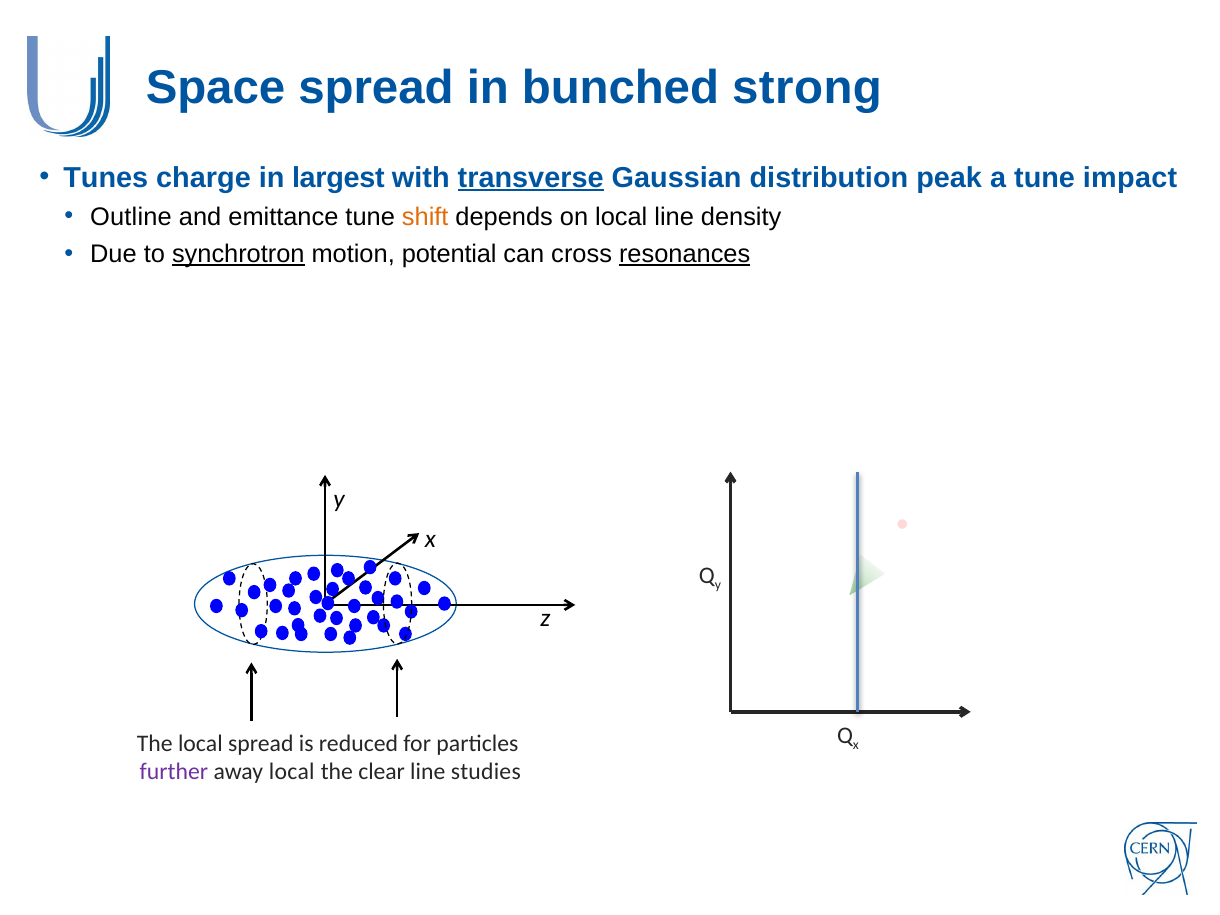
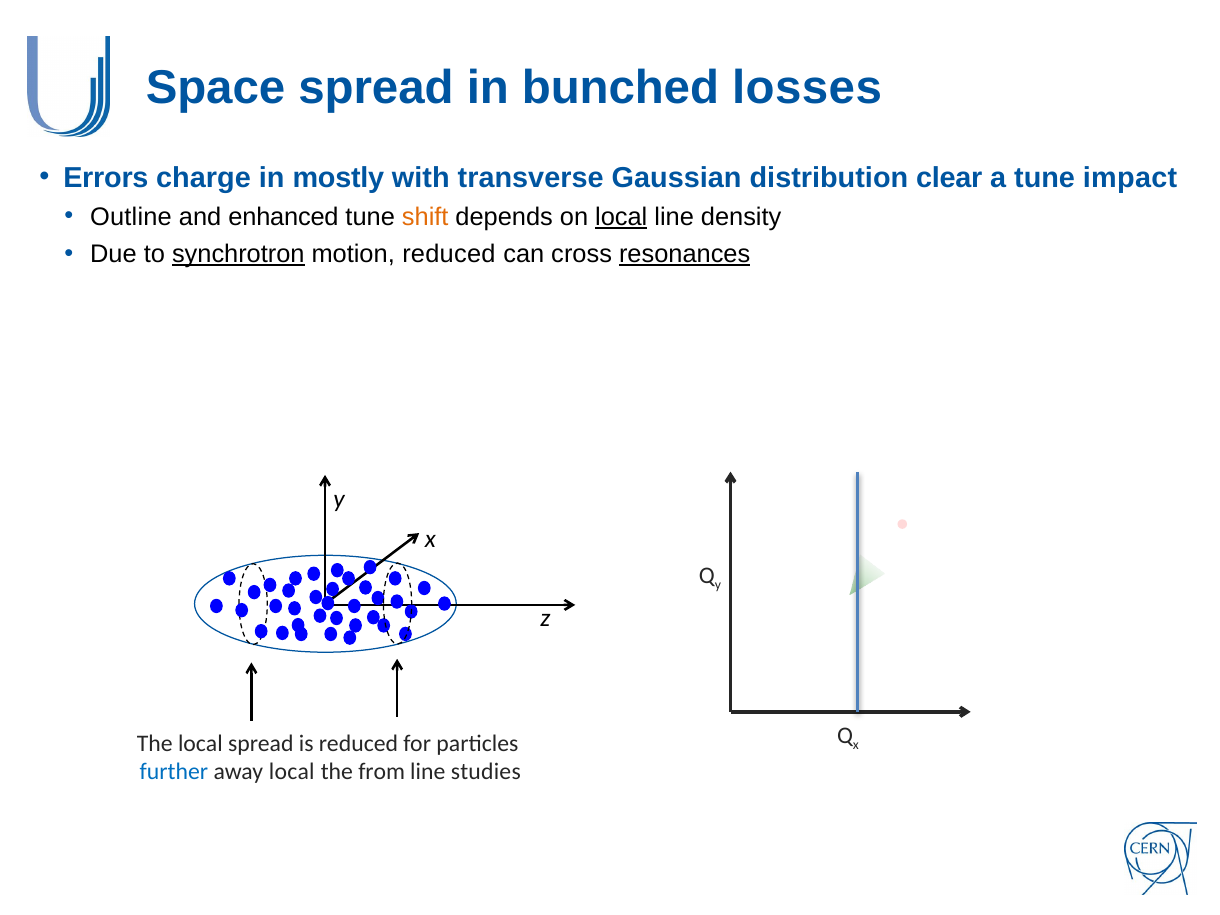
strong: strong -> losses (807, 88)
Tunes: Tunes -> Errors (106, 178)
largest: largest -> mostly (338, 178)
transverse underline: present -> none (531, 178)
peak: peak -> clear (949, 178)
emittance: emittance -> enhanced (284, 217)
local underline: none -> present (621, 217)
motion potential: potential -> reduced (449, 254)
further colour: purple -> blue (174, 772)
clear: clear -> from (382, 772)
